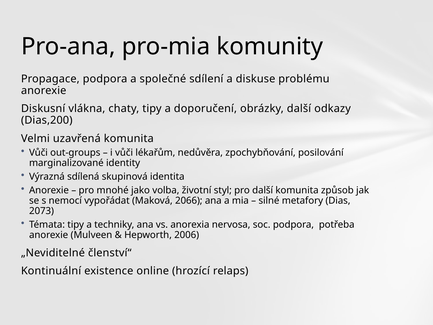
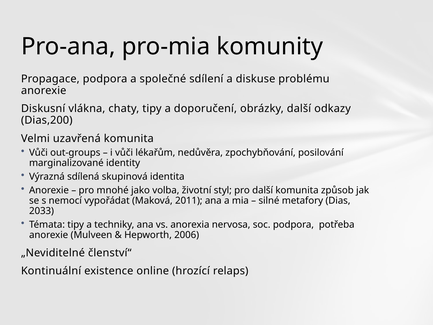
2066: 2066 -> 2011 (189, 201)
2073: 2073 -> 2033 (42, 211)
